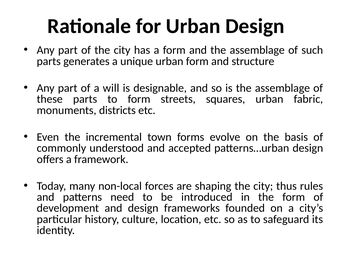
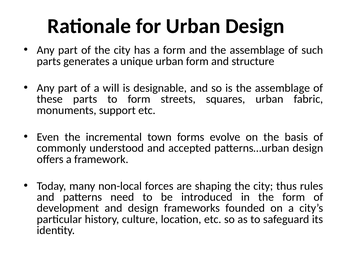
districts: districts -> support (117, 110)
